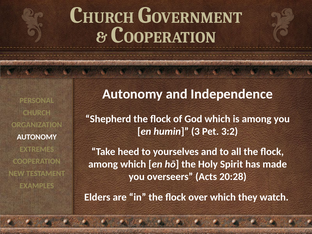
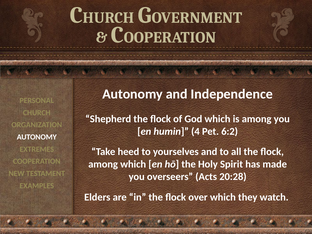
3: 3 -> 4 (195, 131)
3:2: 3:2 -> 6:2 (230, 131)
